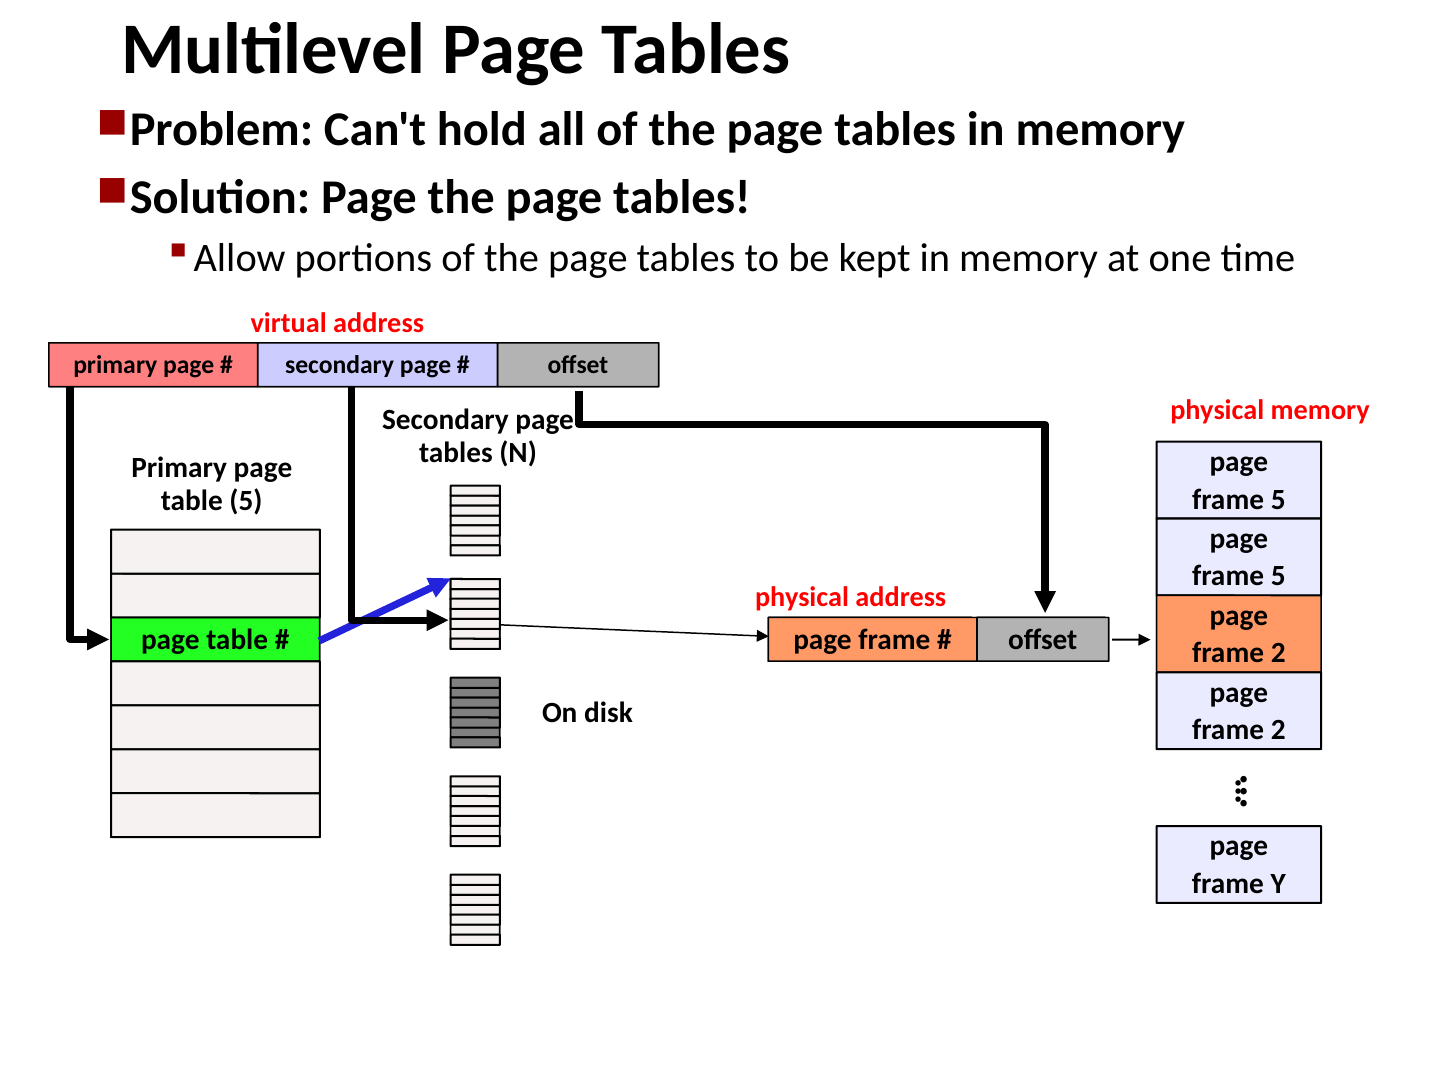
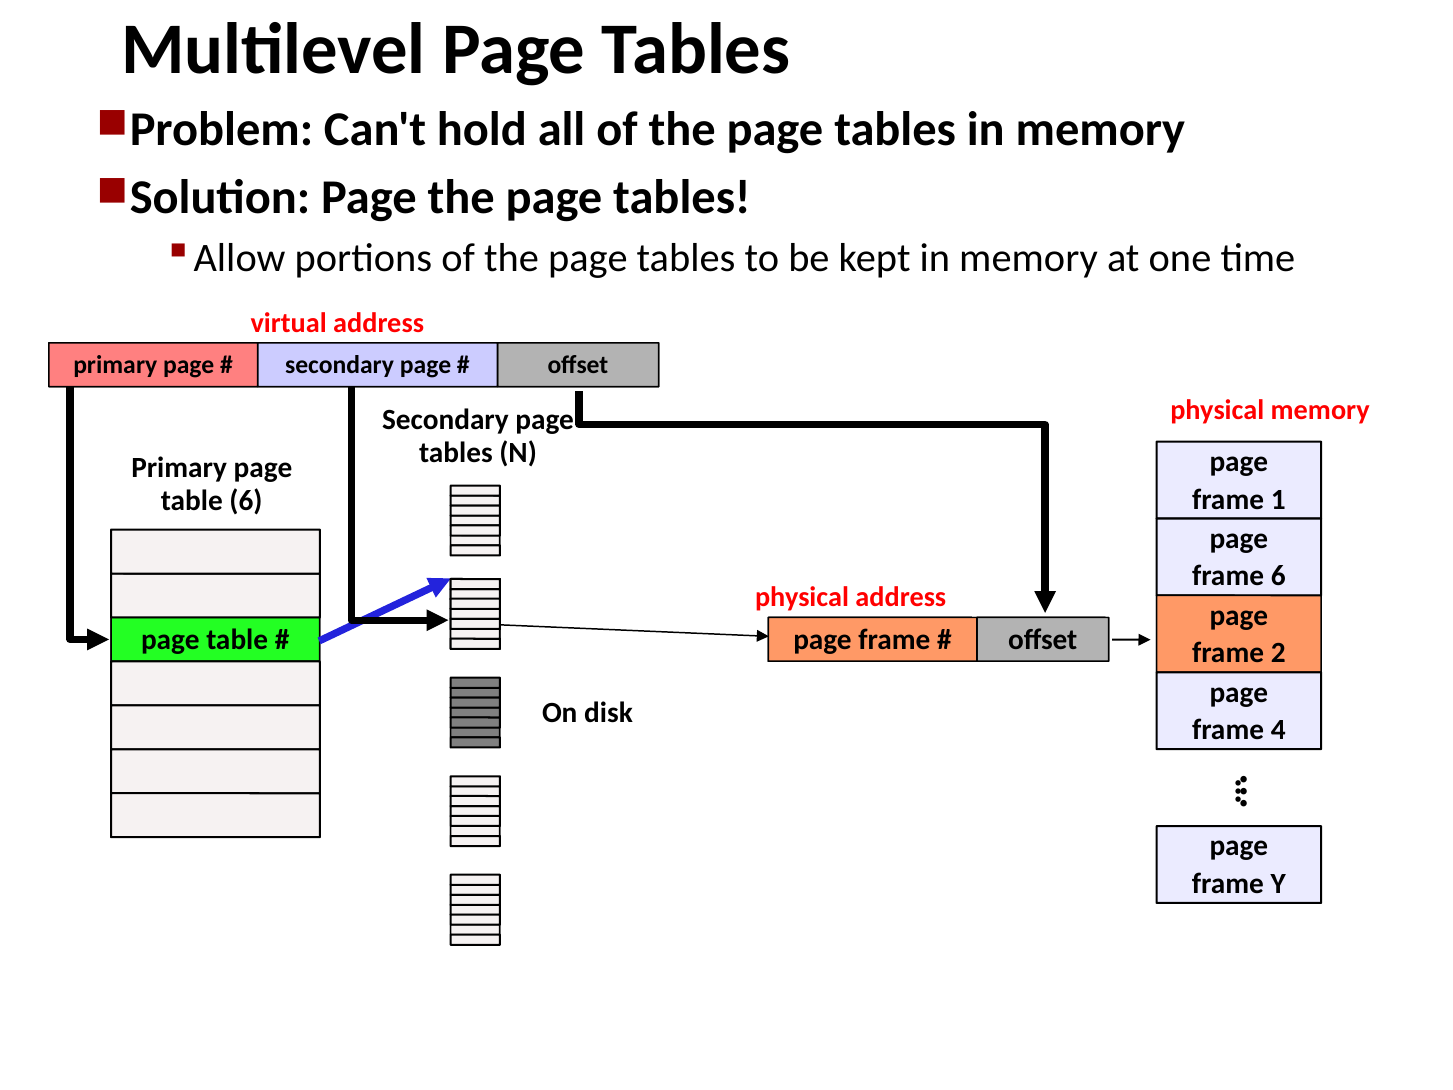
5: 5 -> 1 (1278, 499)
table 5: 5 -> 6 (246, 501)
5: 5 -> 6 (1278, 576)
2: 2 -> 4 (1278, 730)
